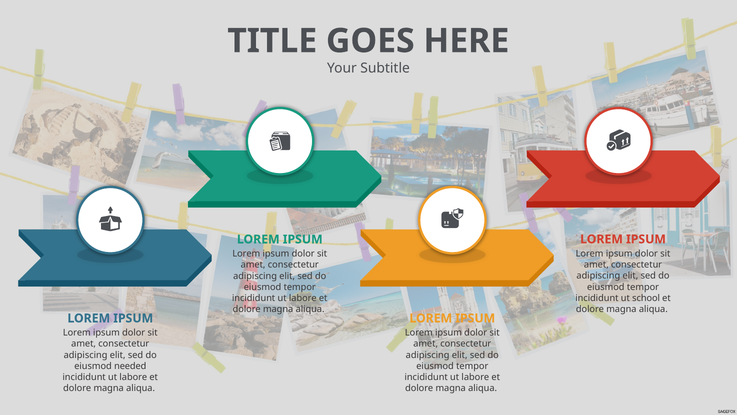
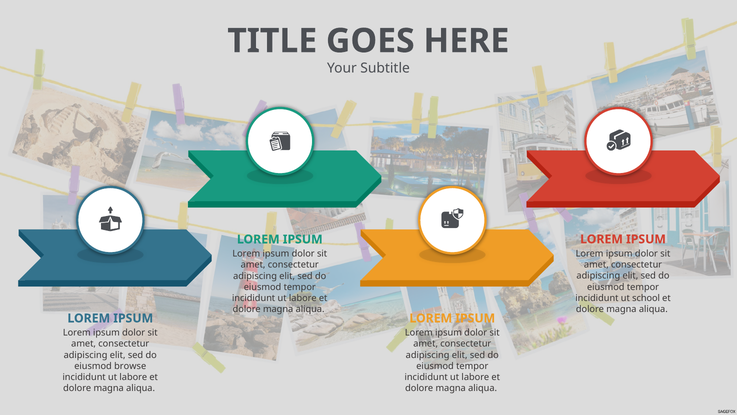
needed: needed -> browse (130, 366)
